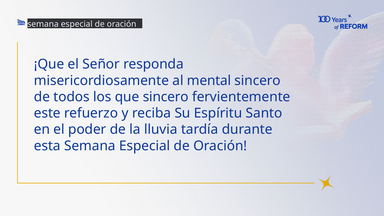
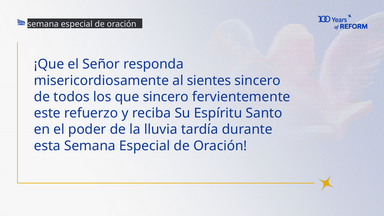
mental: mental -> sientes (209, 81)
